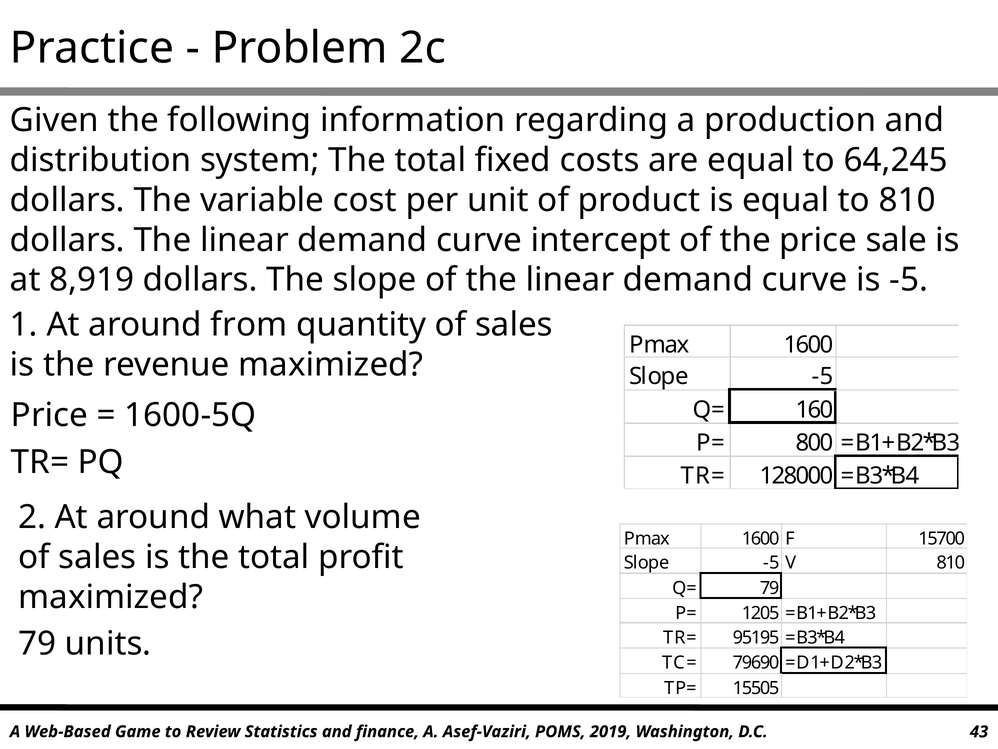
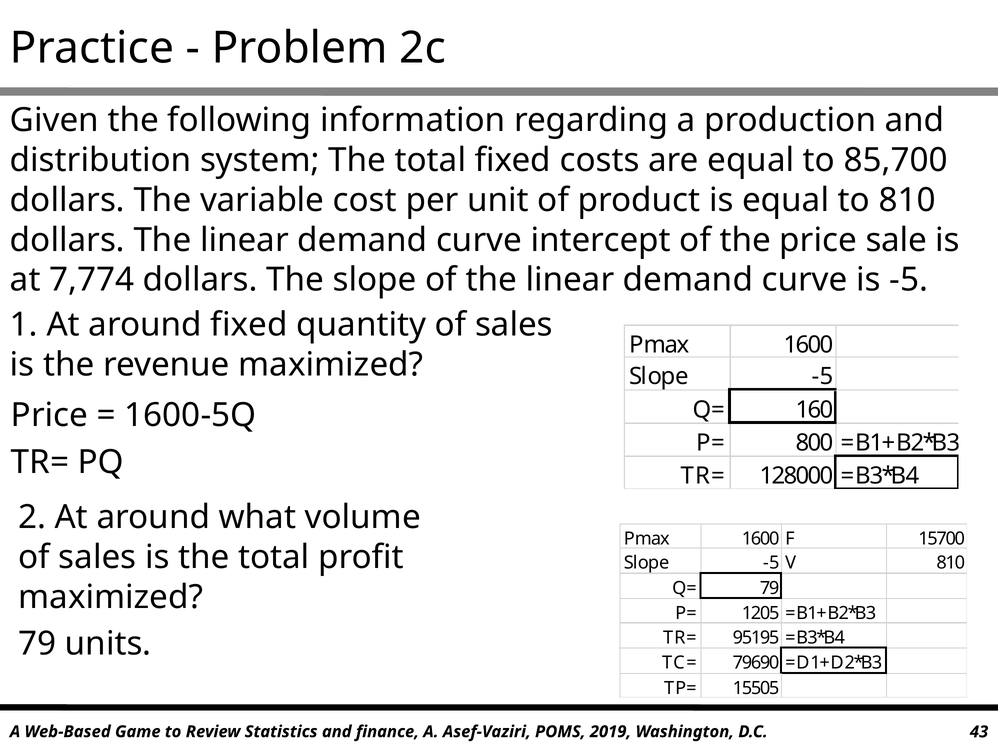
64,245: 64,245 -> 85,700 (896, 160)
8,919: 8,919 -> 7,774 (92, 280)
around from: from -> fixed (249, 324)
